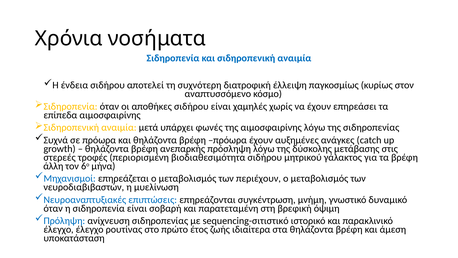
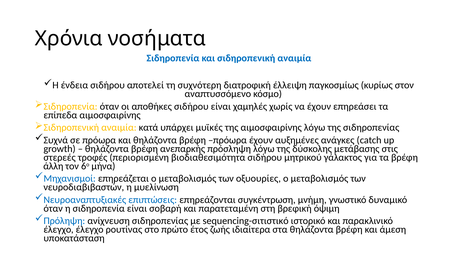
μετά: μετά -> κατά (149, 127)
φωνές: φωνές -> μυϊκές (209, 127)
περιέχουν: περιέχουν -> οξυουρίες (258, 178)
